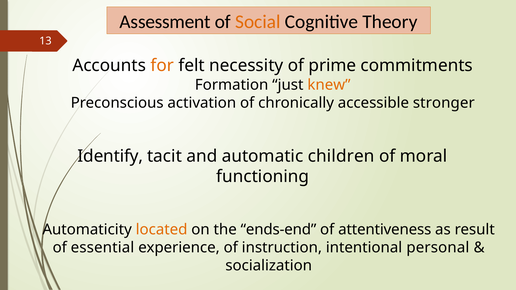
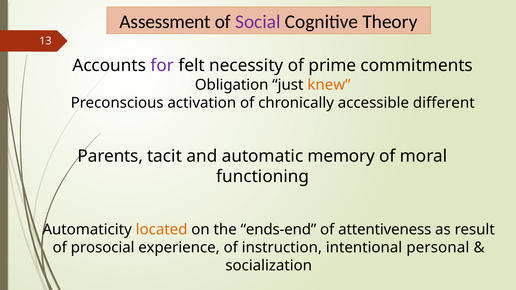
Social colour: orange -> purple (258, 22)
for colour: orange -> purple (162, 66)
Formation: Formation -> Obligation (232, 85)
stronger: stronger -> different (444, 103)
Identify: Identify -> Parents (110, 156)
children: children -> memory (341, 156)
essential: essential -> prosocial (103, 248)
